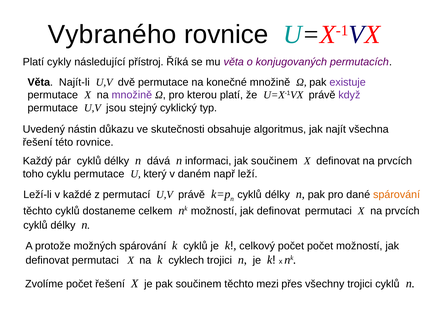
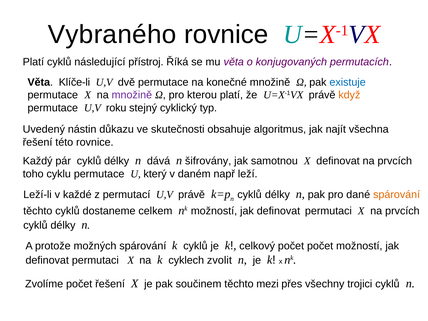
Platí cykly: cykly -> cyklů (59, 62)
Najít-li: Najít-li -> Klíče-li (74, 82)
existuje colour: purple -> blue (348, 82)
když colour: purple -> orange (349, 95)
jsou: jsou -> roku (116, 108)
informaci: informaci -> šifrovány (208, 161)
jak součinem: součinem -> samotnou (274, 161)
cyklech trojici: trojici -> zvolit (219, 260)
